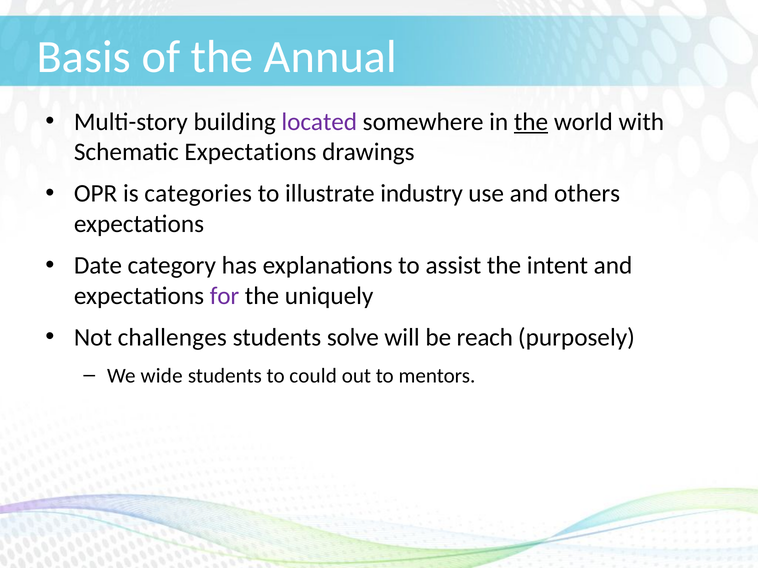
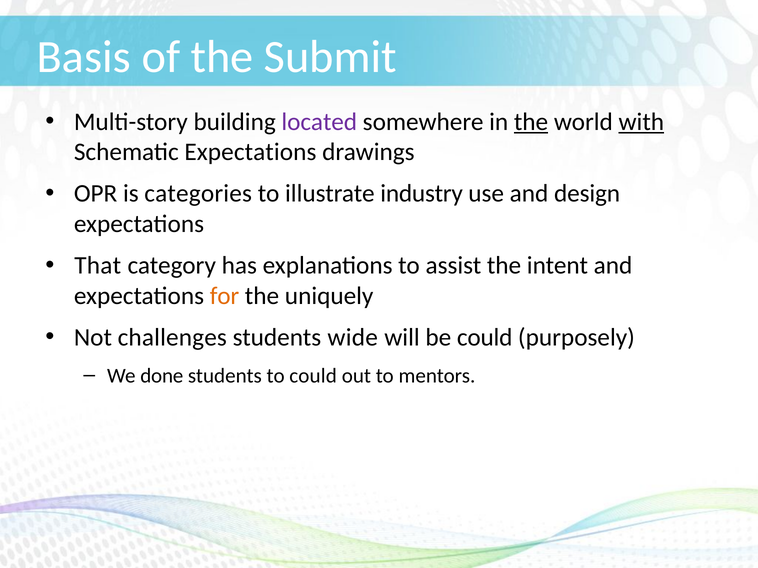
Annual: Annual -> Submit (330, 57)
with underline: none -> present (641, 122)
others: others -> design (587, 194)
Date: Date -> That (98, 266)
for colour: purple -> orange (225, 296)
solve: solve -> wide (353, 338)
be reach: reach -> could (485, 338)
wide: wide -> done (162, 376)
